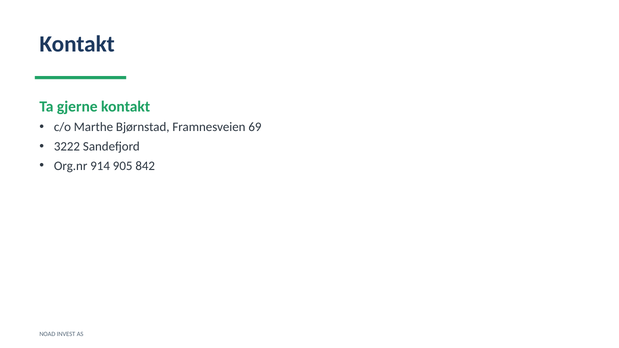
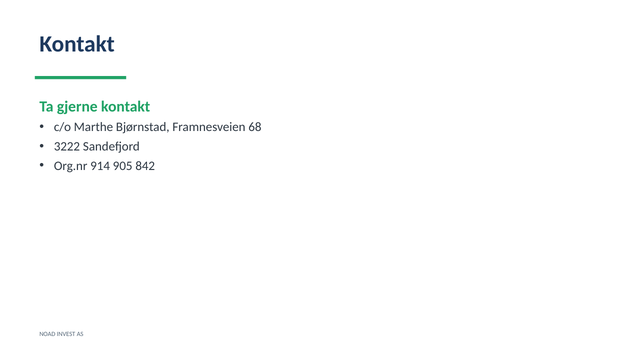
69: 69 -> 68 (255, 127)
